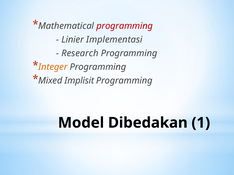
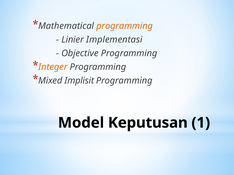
programming colour: red -> orange (125, 26)
Research: Research -> Objective (80, 53)
Dibedakan: Dibedakan -> Keputusan (148, 123)
